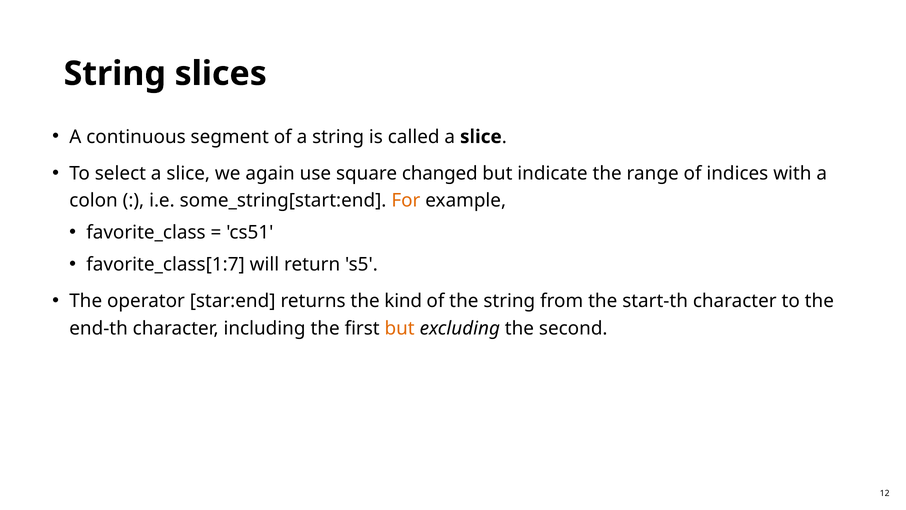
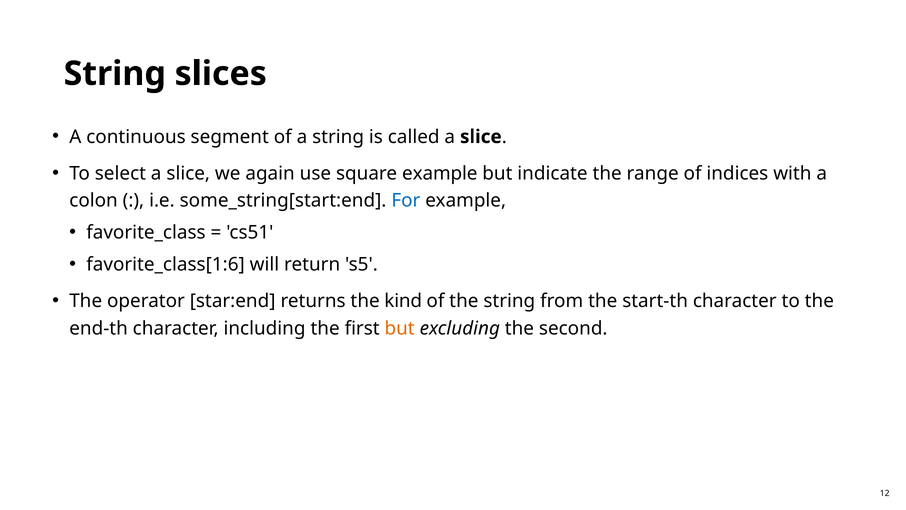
square changed: changed -> example (440, 173)
For colour: orange -> blue (406, 201)
favorite_class[1:7: favorite_class[1:7 -> favorite_class[1:6 (166, 264)
